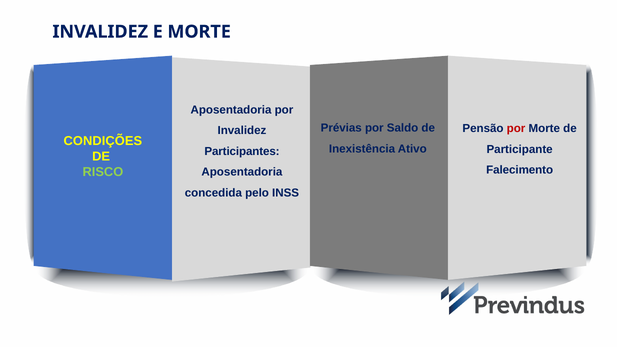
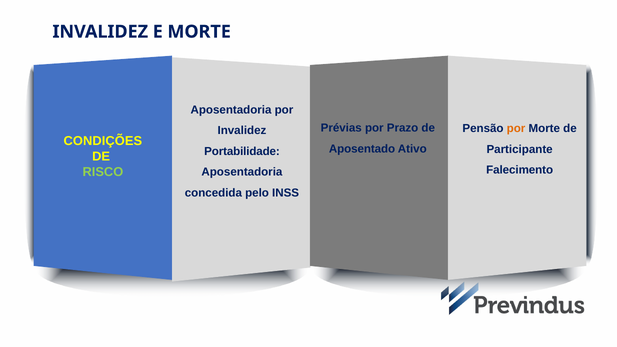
Saldo: Saldo -> Prazo (403, 128)
por colour: red -> orange (516, 128)
Inexistência: Inexistência -> Aposentado (362, 149)
Participantes: Participantes -> Portabilidade (242, 151)
